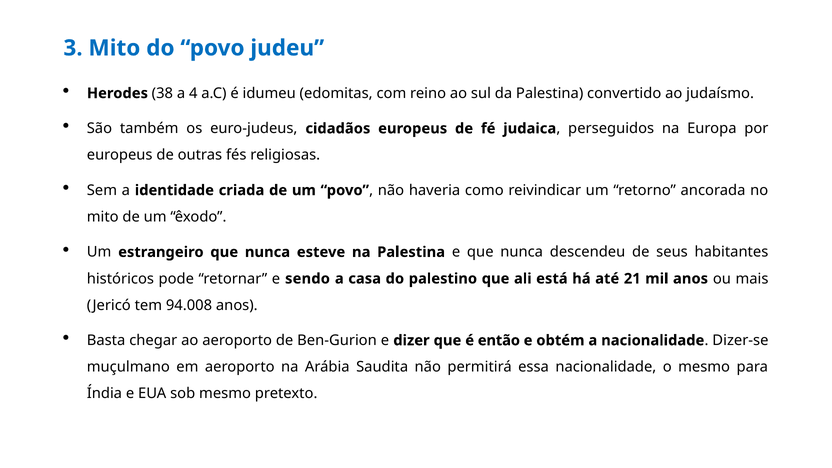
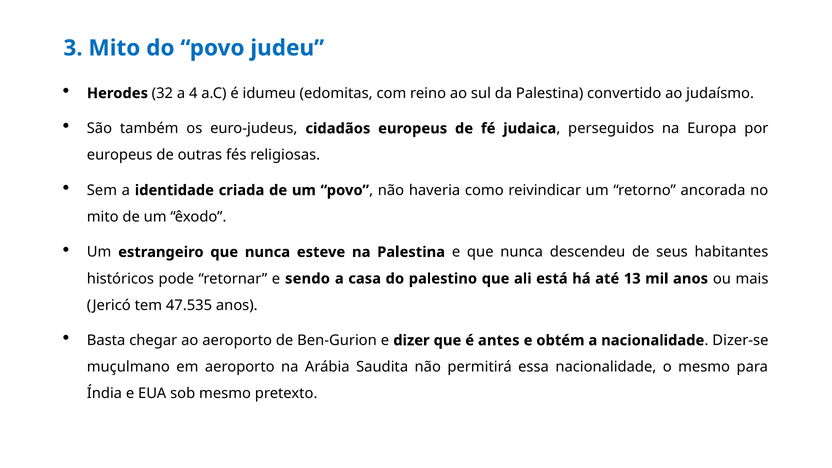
38: 38 -> 32 (162, 93)
21: 21 -> 13 (632, 279)
94.008: 94.008 -> 47.535 (189, 305)
então: então -> antes (499, 340)
